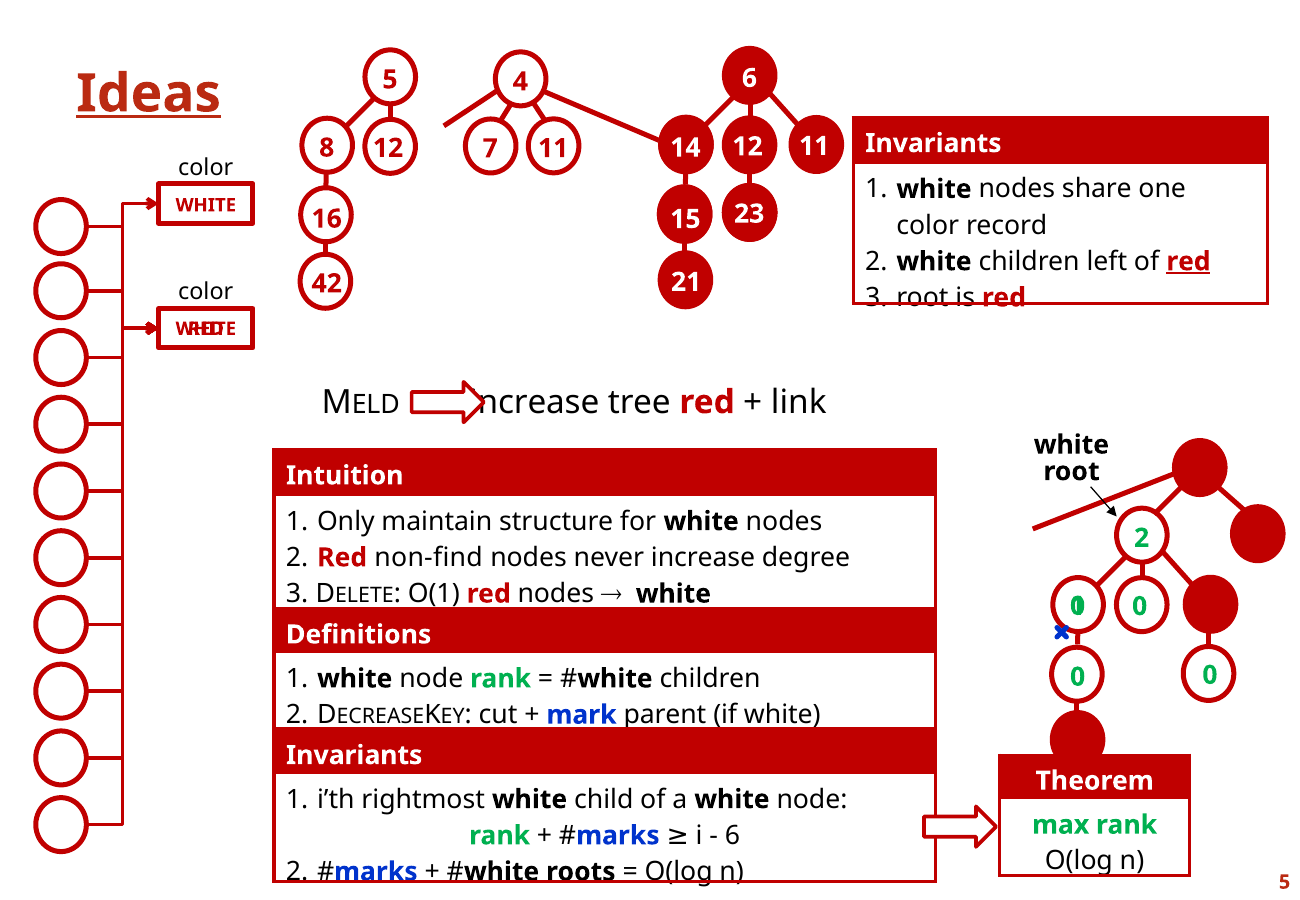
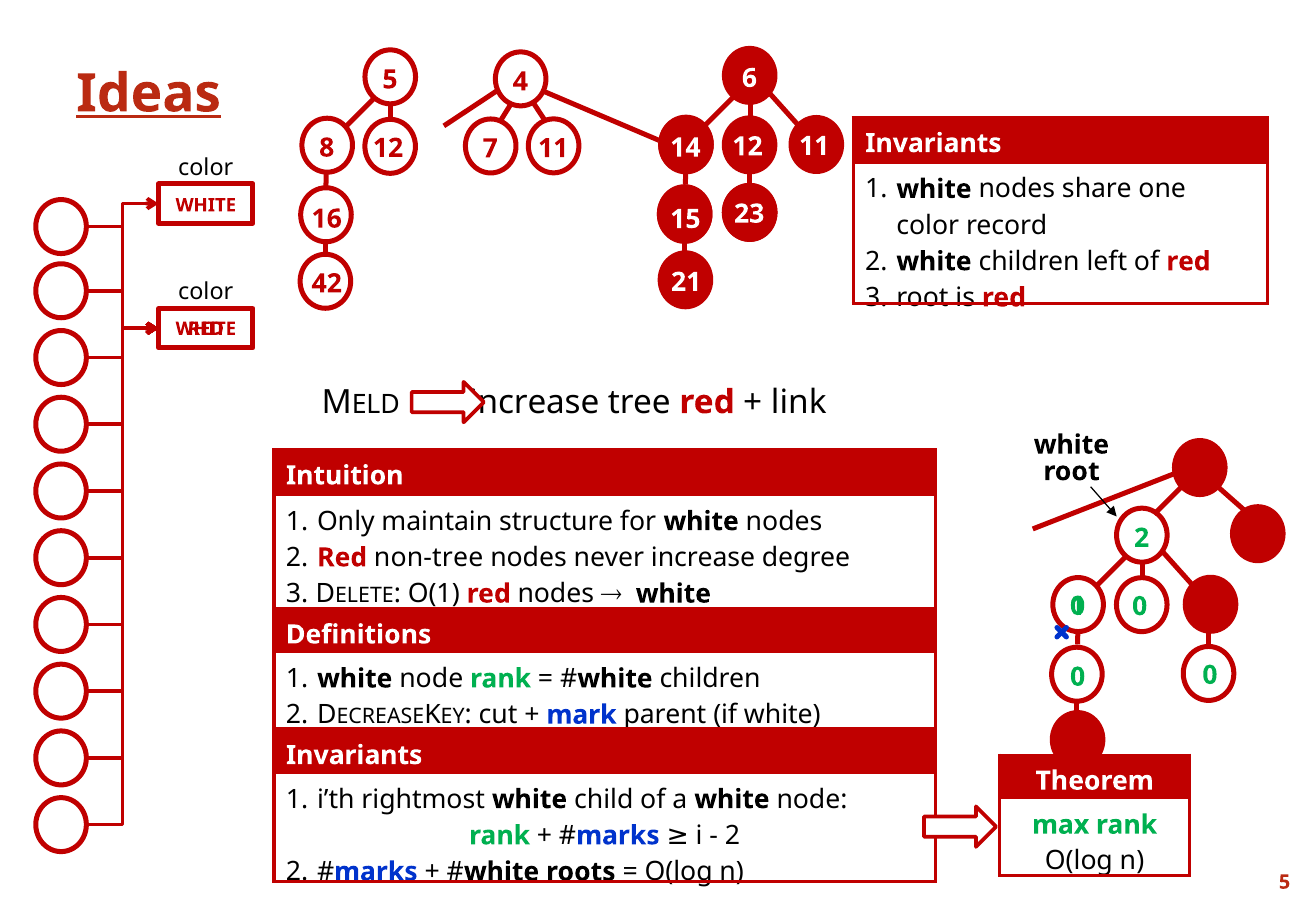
red underline: present -> none (1188, 261)
non-find: non-find -> non-tree (429, 558)
6: 6 -> 2 (732, 836)
